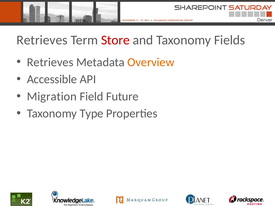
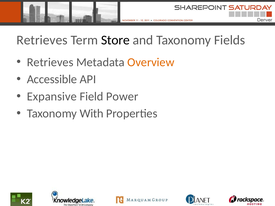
Store colour: red -> black (115, 40)
Migration: Migration -> Expansive (52, 97)
Future: Future -> Power (122, 97)
Type: Type -> With (92, 114)
